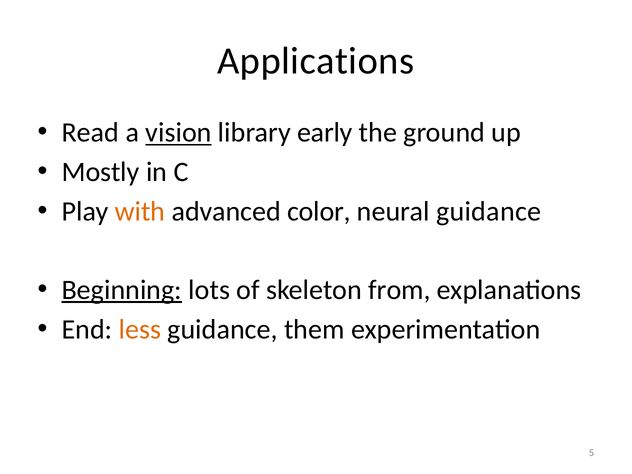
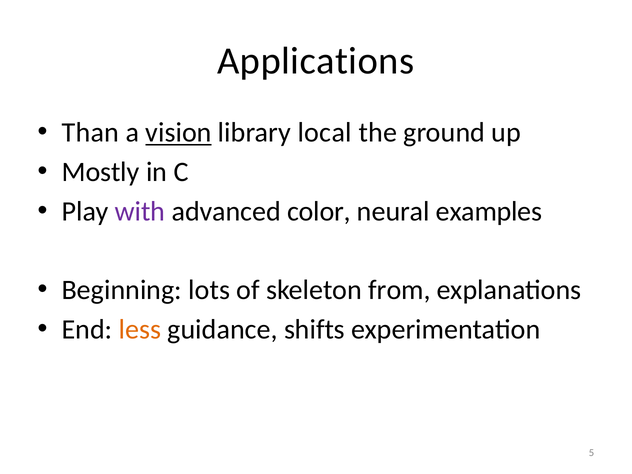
Read: Read -> Than (90, 133)
early: early -> local (325, 133)
with colour: orange -> purple (140, 211)
neural guidance: guidance -> examples (489, 211)
Beginning underline: present -> none (122, 290)
them: them -> shifts (314, 329)
